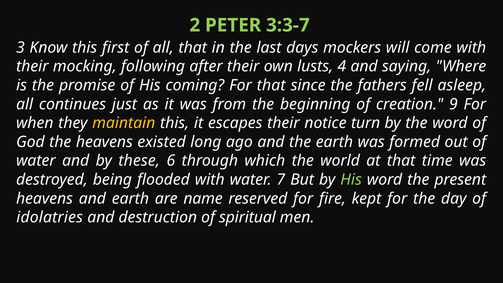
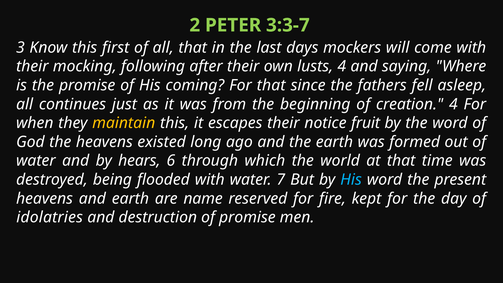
creation 9: 9 -> 4 (453, 104)
turn: turn -> fruit (366, 123)
these: these -> hears (139, 161)
His colour: light green -> light blue (351, 180)
of spiritual: spiritual -> promise (247, 217)
